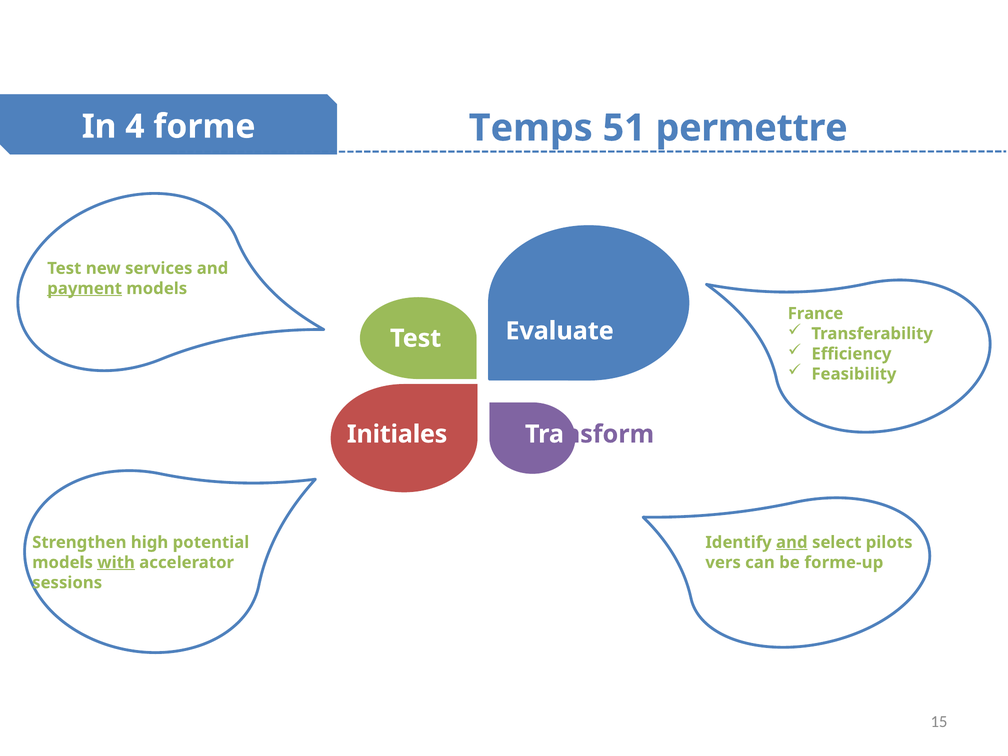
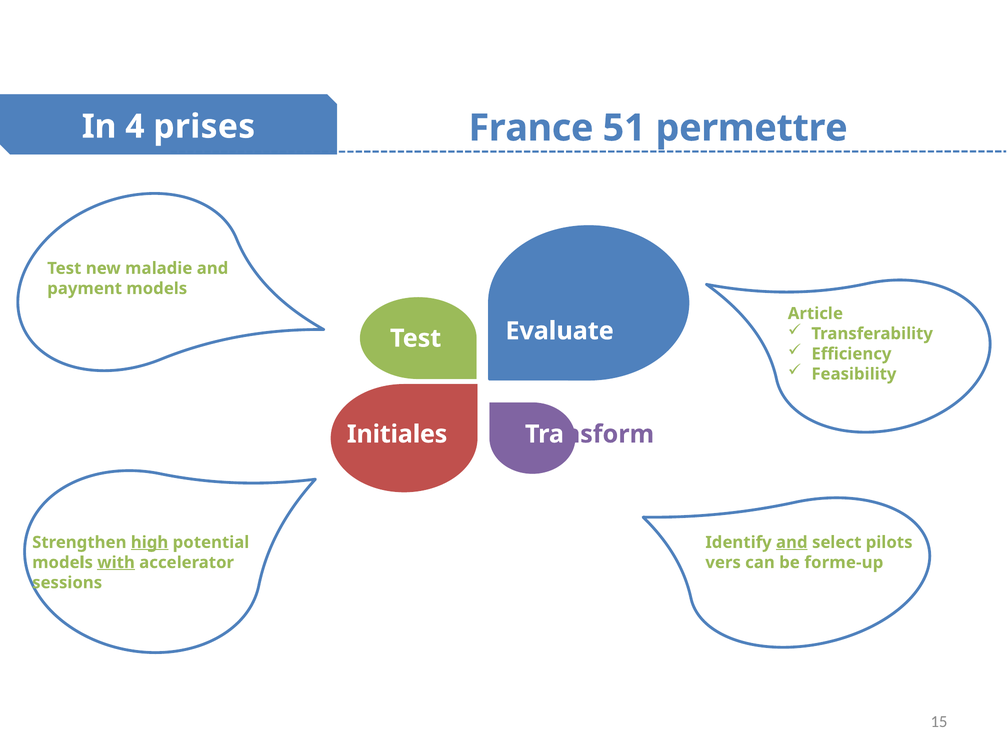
forme: forme -> prises (204, 127)
Temps: Temps -> France (531, 128)
services: services -> maladie (159, 268)
payment underline: present -> none (85, 288)
France: France -> Article (815, 314)
high underline: none -> present (150, 542)
